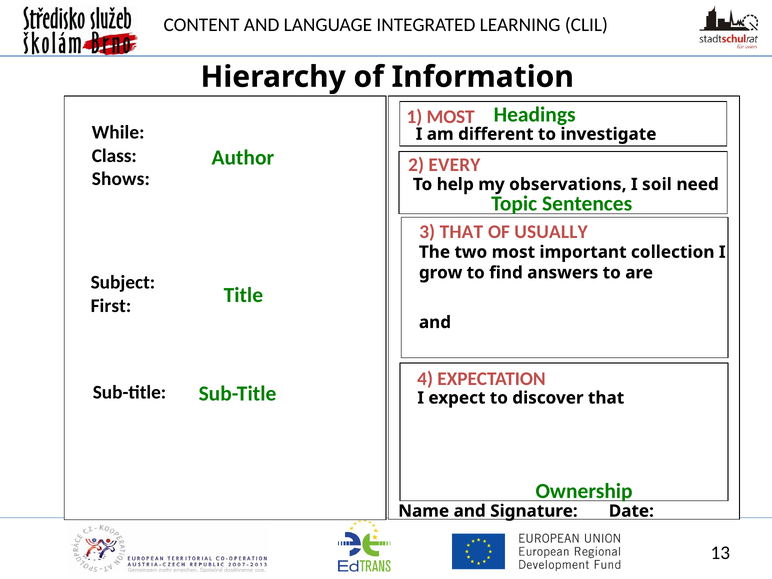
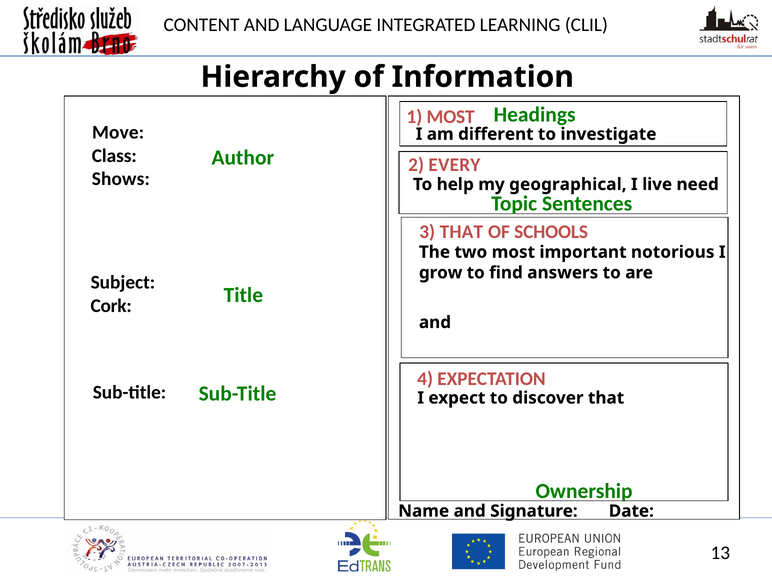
While: While -> Move (118, 132)
observations: observations -> geographical (568, 184)
soil: soil -> live (657, 184)
USUALLY: USUALLY -> SCHOOLS (551, 232)
collection: collection -> notorious (673, 252)
First: First -> Cork (111, 306)
